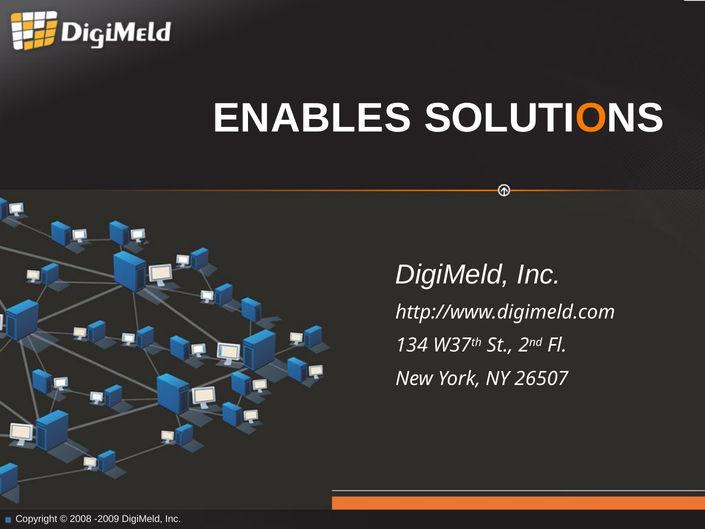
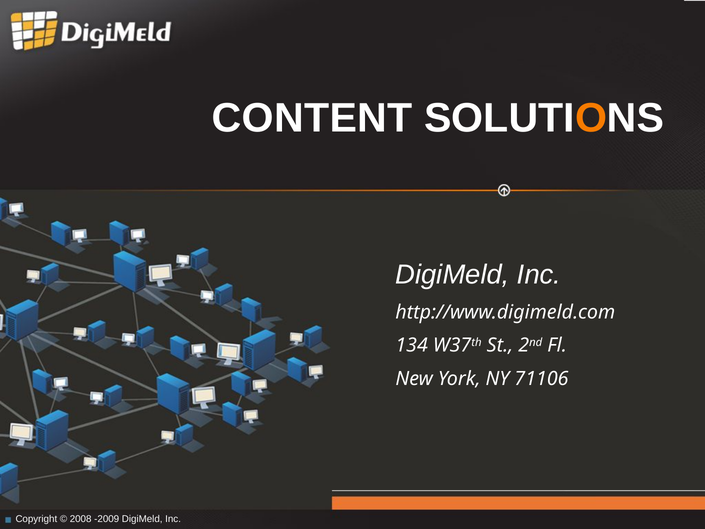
ENABLES: ENABLES -> CONTENT (312, 118)
26507: 26507 -> 71106 (541, 379)
